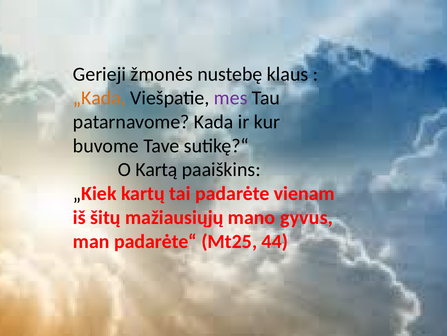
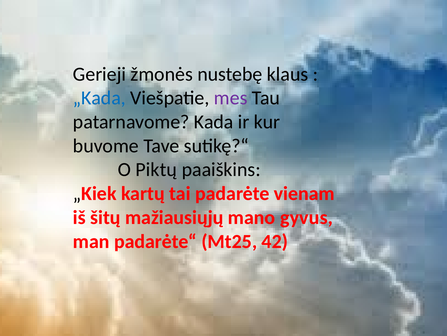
„Kada colour: orange -> blue (99, 98)
Kartą: Kartą -> Piktų (156, 169)
44: 44 -> 42 (275, 241)
